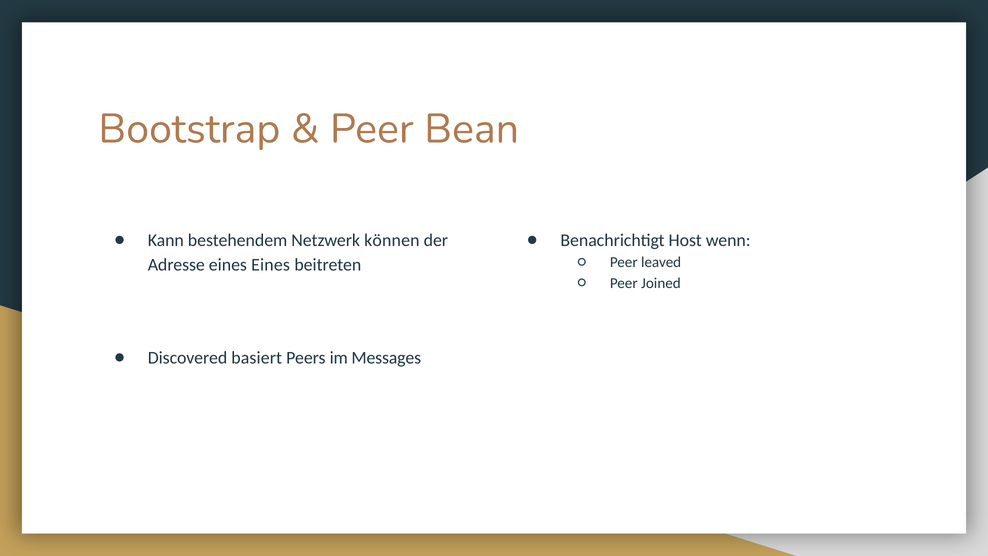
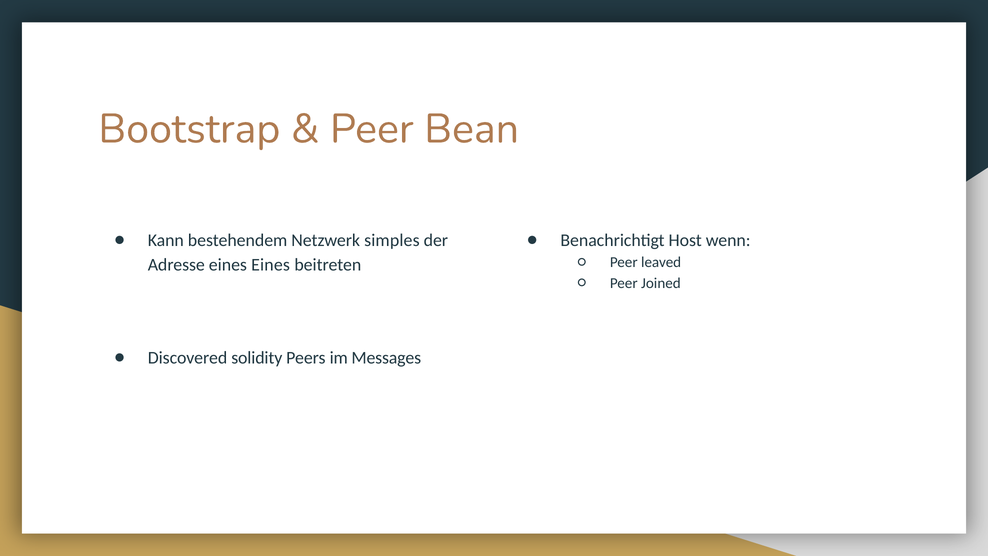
können: können -> simples (392, 240)
basiert: basiert -> solidity (257, 358)
